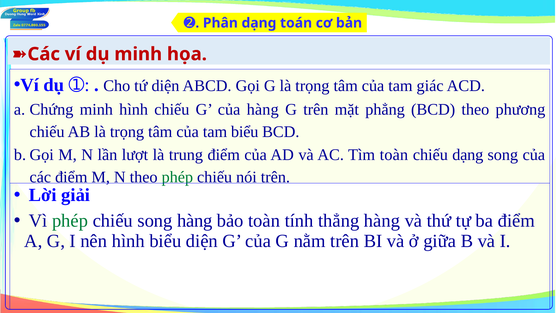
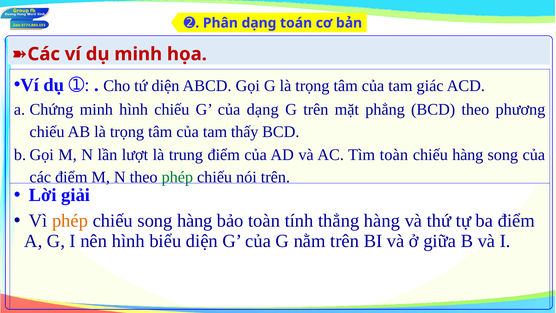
của hàng: hàng -> dạng (263, 109)
tam biểu: biểu -> thấy (245, 132)
chiếu dạng: dạng -> hàng (468, 155)
phép colour: green -> orange (70, 221)
